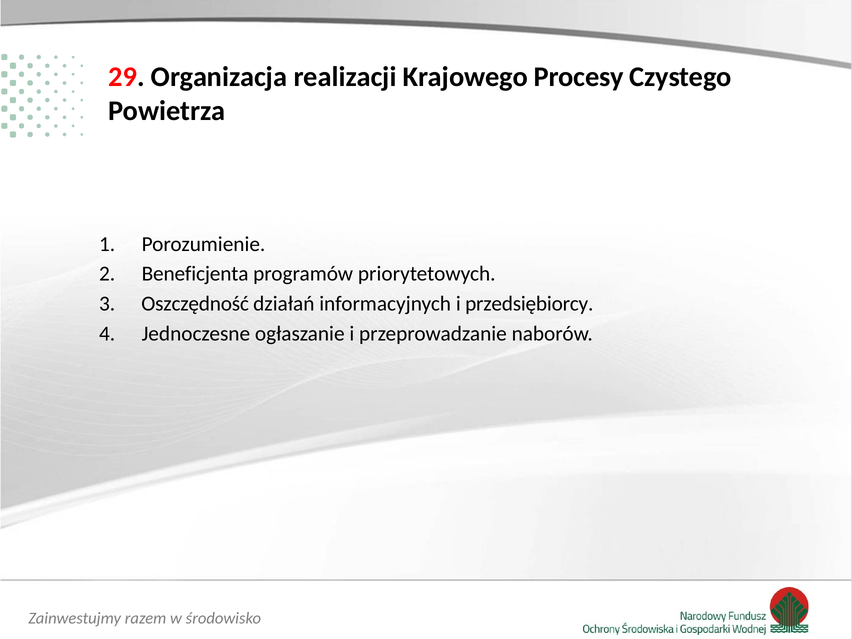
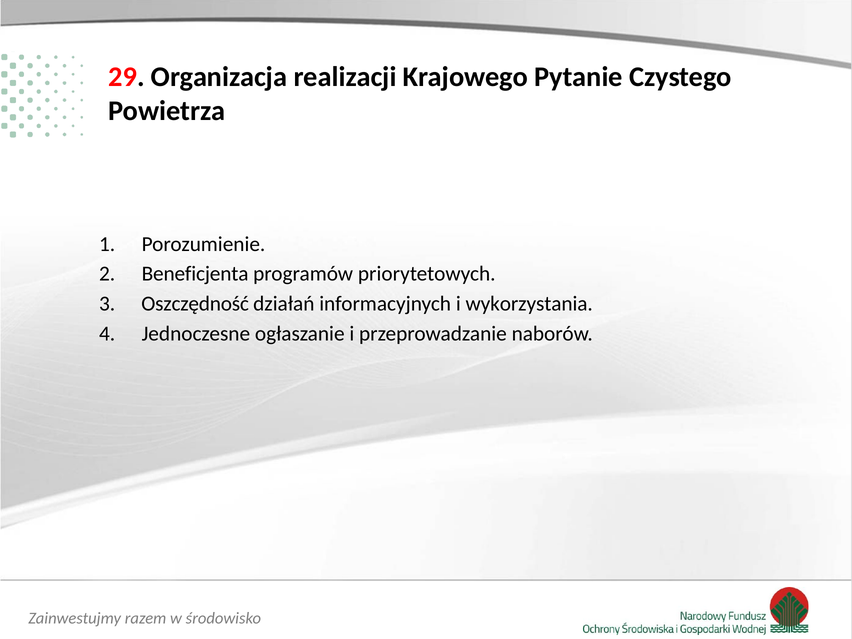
Procesy: Procesy -> Pytanie (579, 77)
przedsiębiorcy: przedsiębiorcy -> wykorzystania (529, 304)
